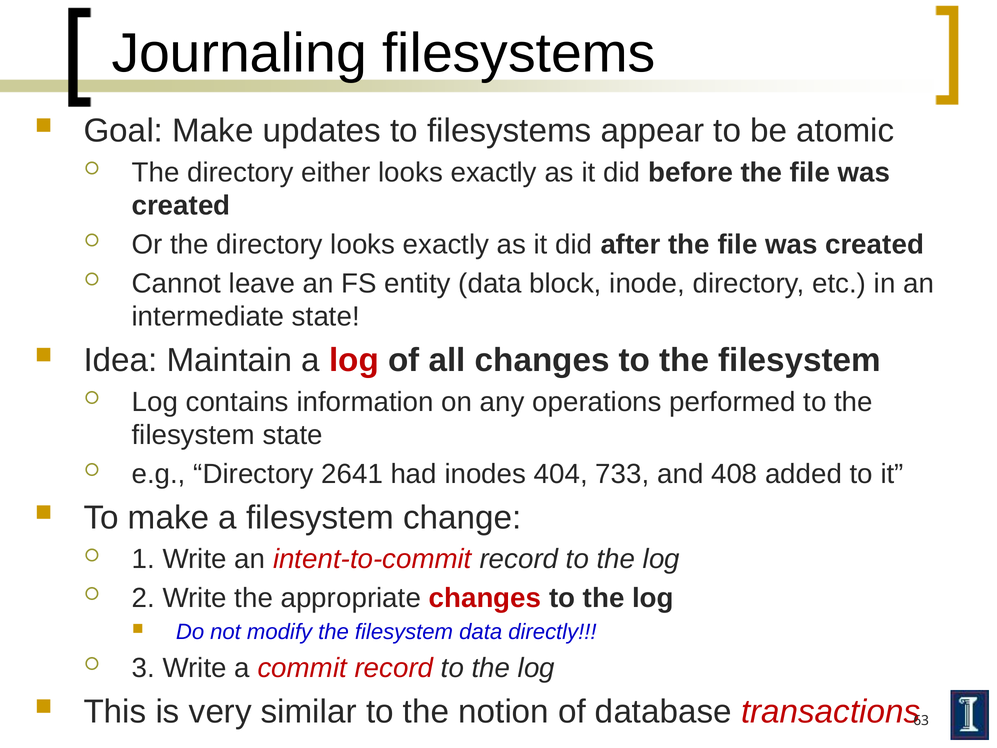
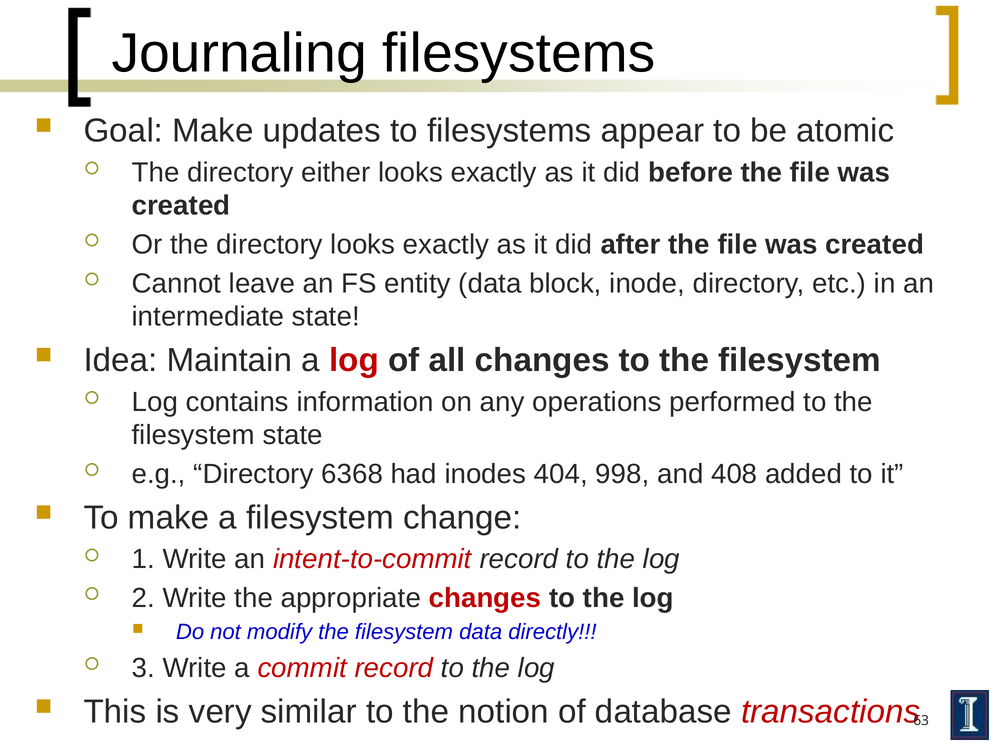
2641: 2641 -> 6368 (352, 474)
733: 733 -> 998 (622, 474)
